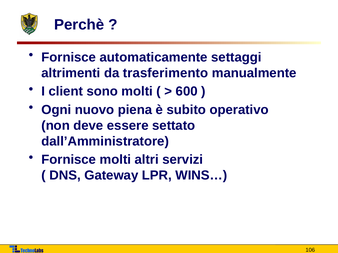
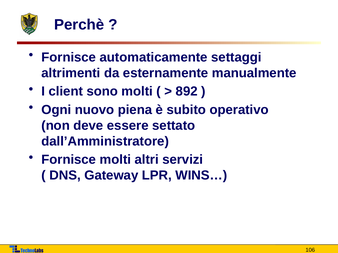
trasferimento: trasferimento -> esternamente (166, 73)
600: 600 -> 892 (187, 92)
